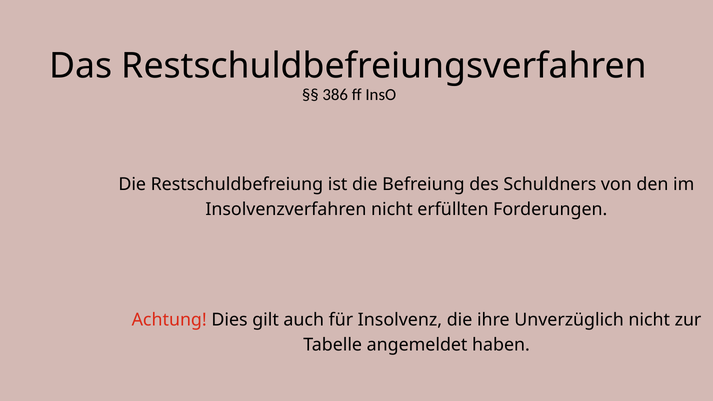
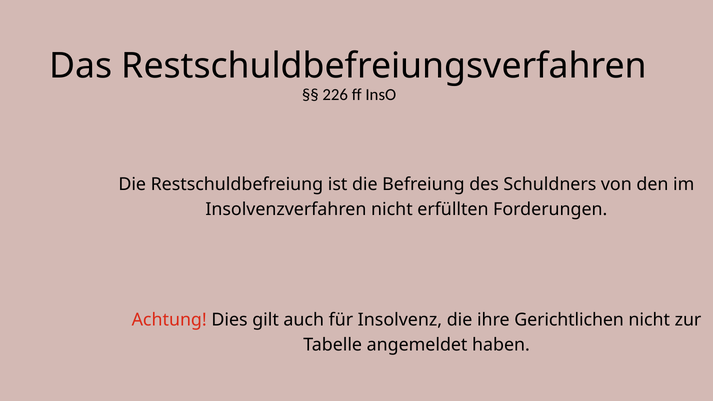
386: 386 -> 226 (335, 95)
Unverzüglich: Unverzüglich -> Gerichtlichen (569, 320)
